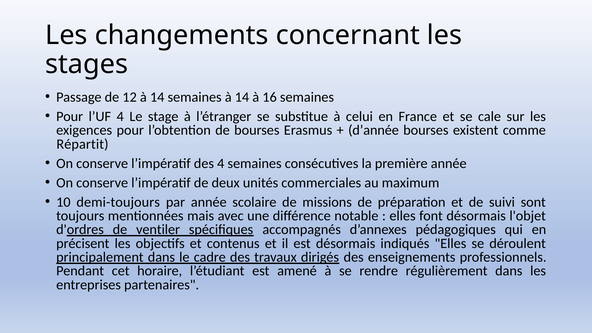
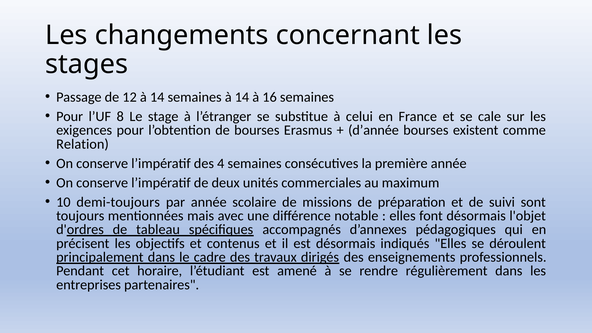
l’UF 4: 4 -> 8 (120, 117)
Répartit: Répartit -> Relation (83, 144)
ventiler: ventiler -> tableau (158, 230)
